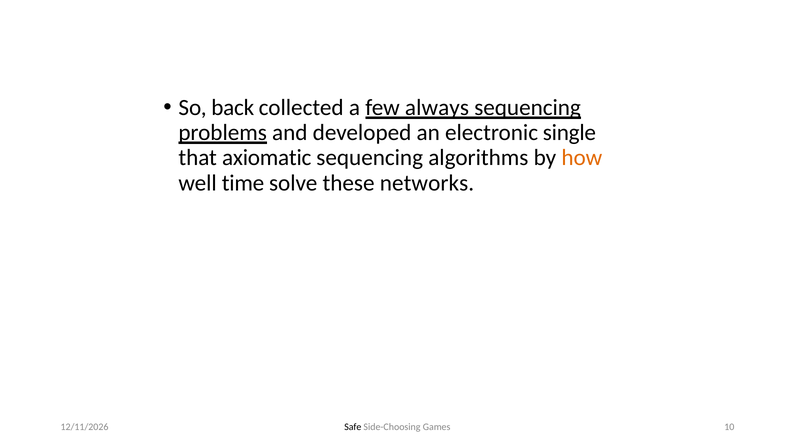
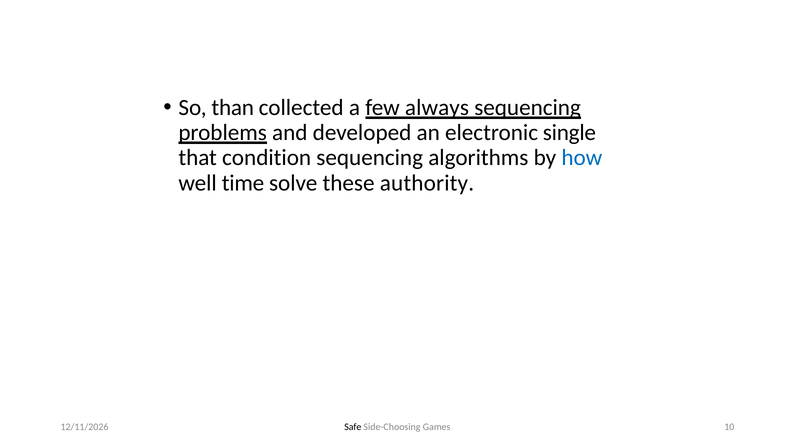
back: back -> than (233, 108)
axiomatic: axiomatic -> condition (267, 158)
how colour: orange -> blue (582, 158)
networks: networks -> authority (427, 183)
